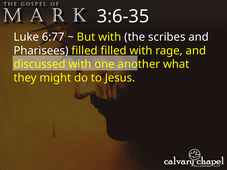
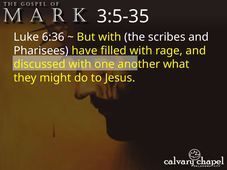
3:6-35: 3:6-35 -> 3:5-35 (123, 16)
6:77: 6:77 -> 6:36 (53, 37)
Pharisees filled: filled -> have (84, 51)
